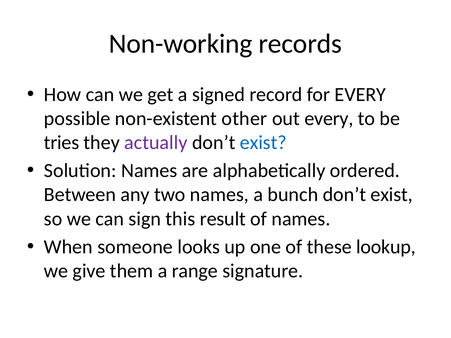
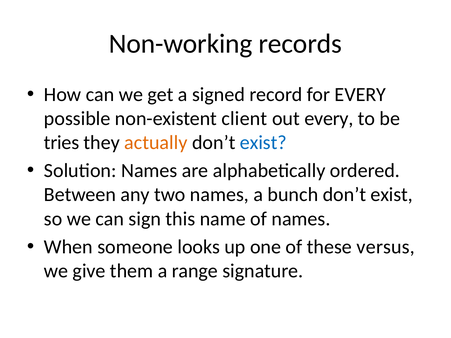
other: other -> client (244, 119)
actually colour: purple -> orange (156, 143)
result: result -> name (223, 219)
lookup: lookup -> versus (386, 247)
